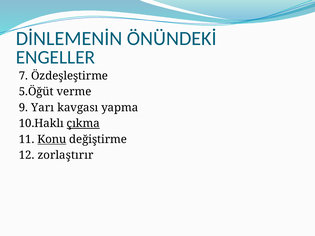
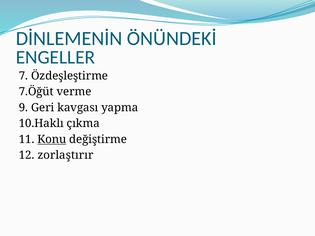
5.Öğüt: 5.Öğüt -> 7.Öğüt (36, 92)
Yarı: Yarı -> Geri (43, 108)
çıkma underline: present -> none (83, 124)
